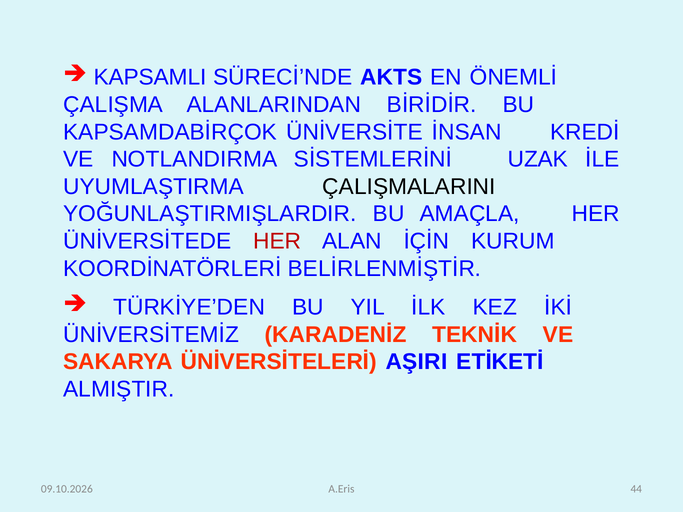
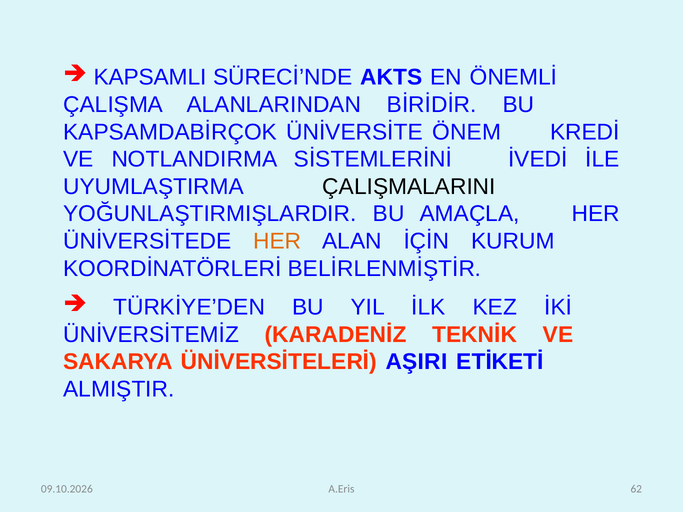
İNSAN: İNSAN -> ÖNEM (467, 132)
UZAK: UZAK -> İVEDİ (538, 159)
HER colour: red -> orange (277, 241)
44: 44 -> 62 (636, 489)
